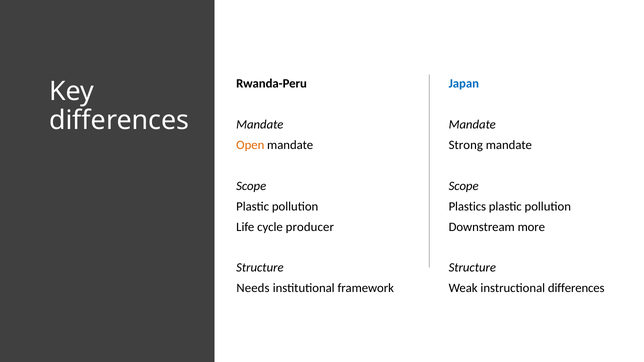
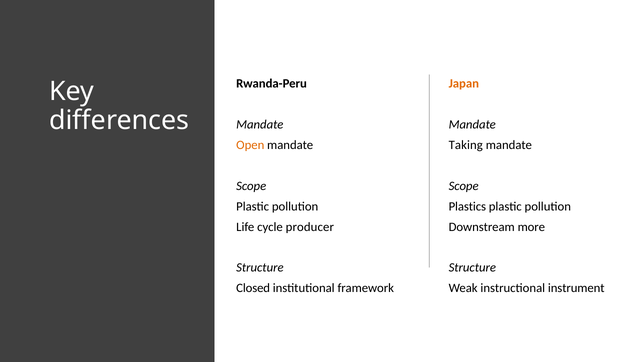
Japan colour: blue -> orange (464, 84)
Strong: Strong -> Taking (466, 145)
Needs: Needs -> Closed (253, 288)
instructional differences: differences -> instrument (576, 288)
